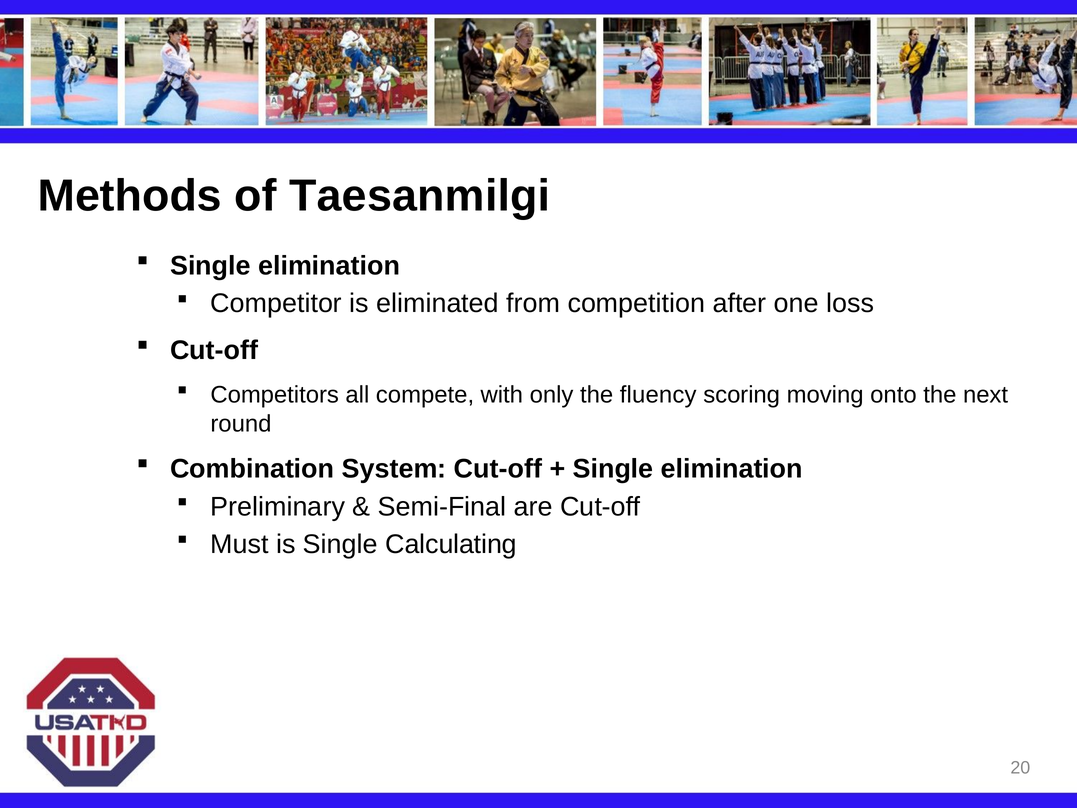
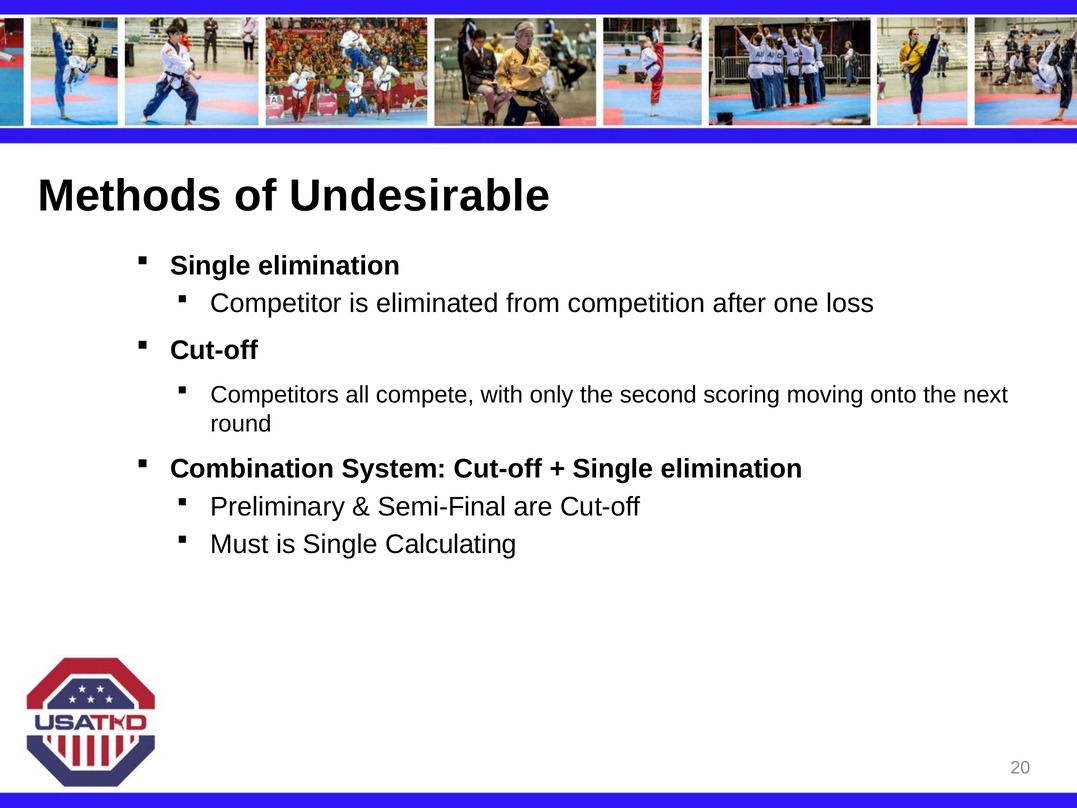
Taesanmilgi: Taesanmilgi -> Undesirable (420, 196)
fluency: fluency -> second (658, 395)
